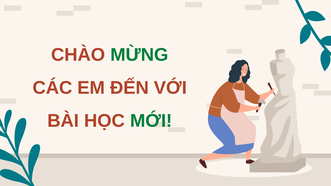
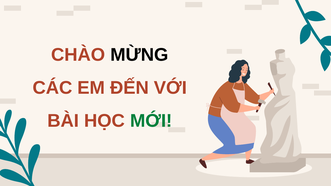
MỪNG colour: green -> black (139, 55)
